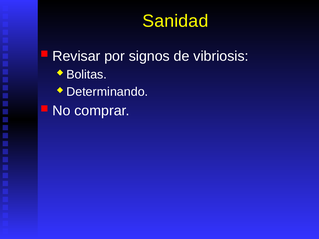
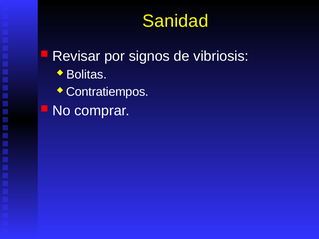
Determinando: Determinando -> Contratiempos (107, 92)
